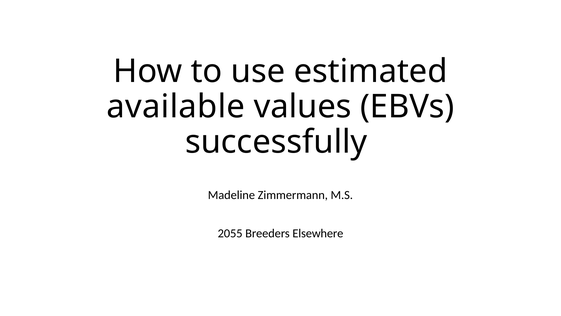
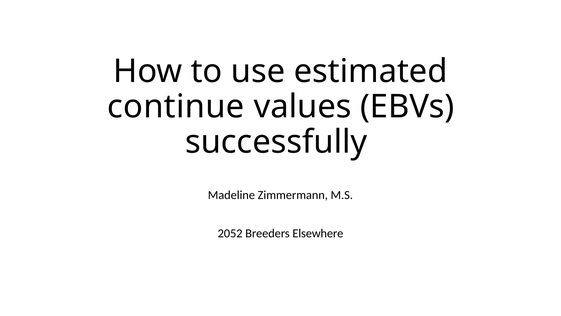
available: available -> continue (176, 107)
2055: 2055 -> 2052 (230, 233)
